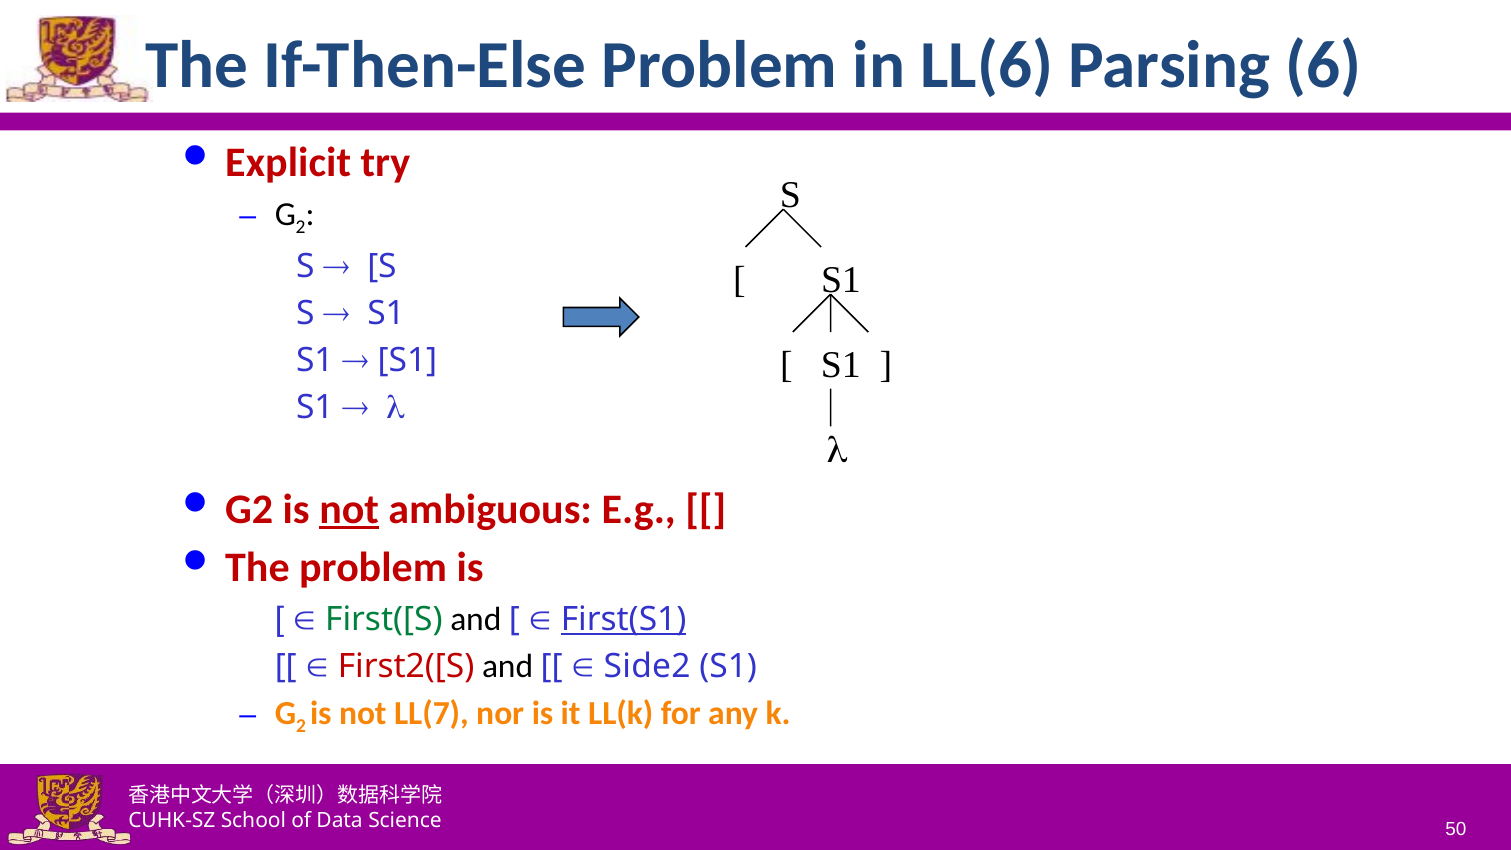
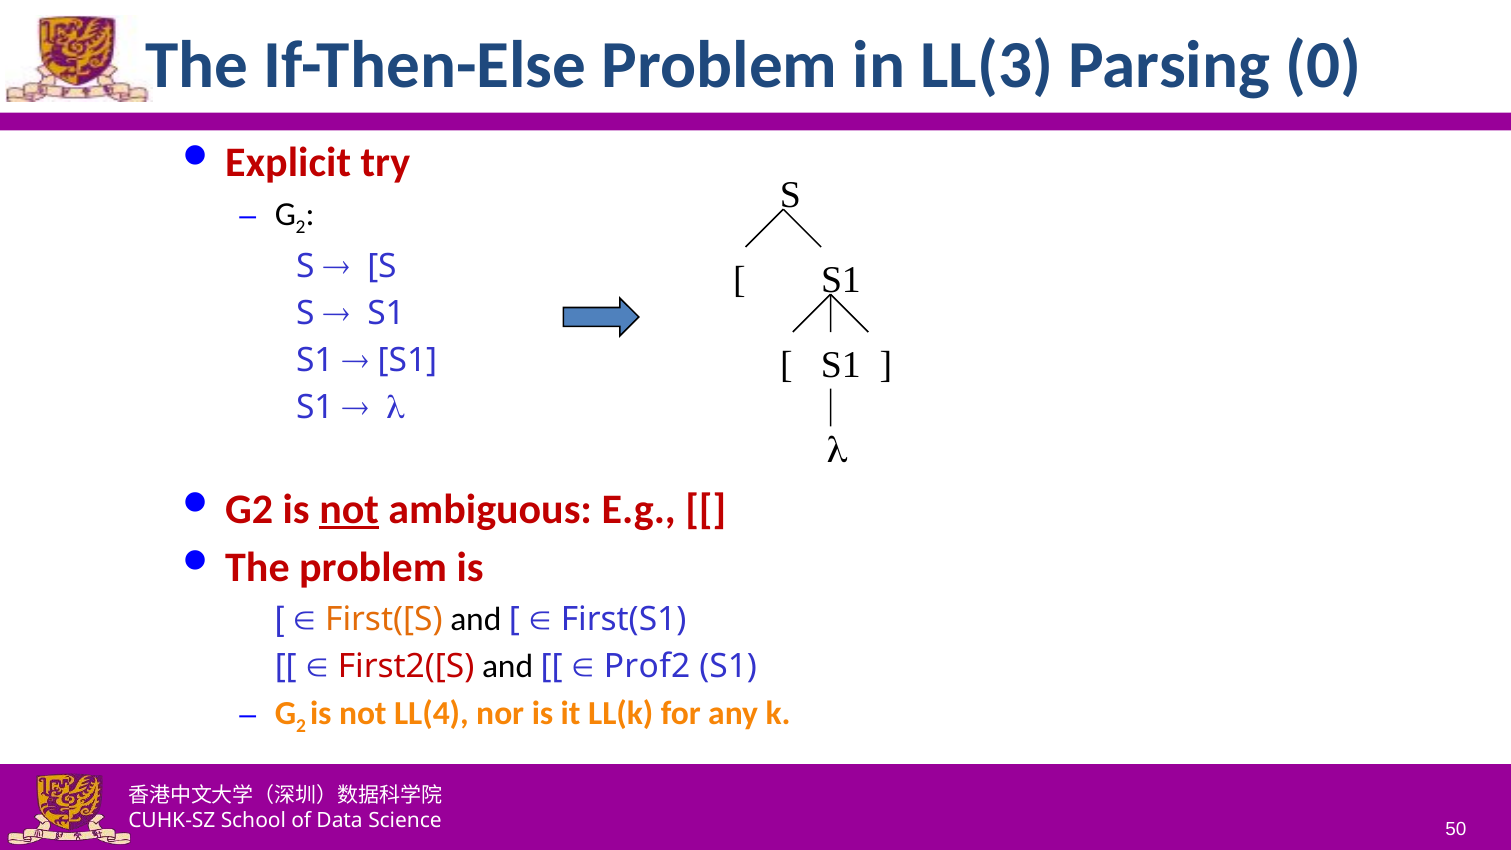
LL(6: LL(6 -> LL(3 (987, 65)
6: 6 -> 0 (1323, 65)
First([S colour: green -> orange (384, 619)
First(S1 underline: present -> none (624, 619)
Side2: Side2 -> Prof2 (647, 666)
LL(7: LL(7 -> LL(4 (431, 713)
